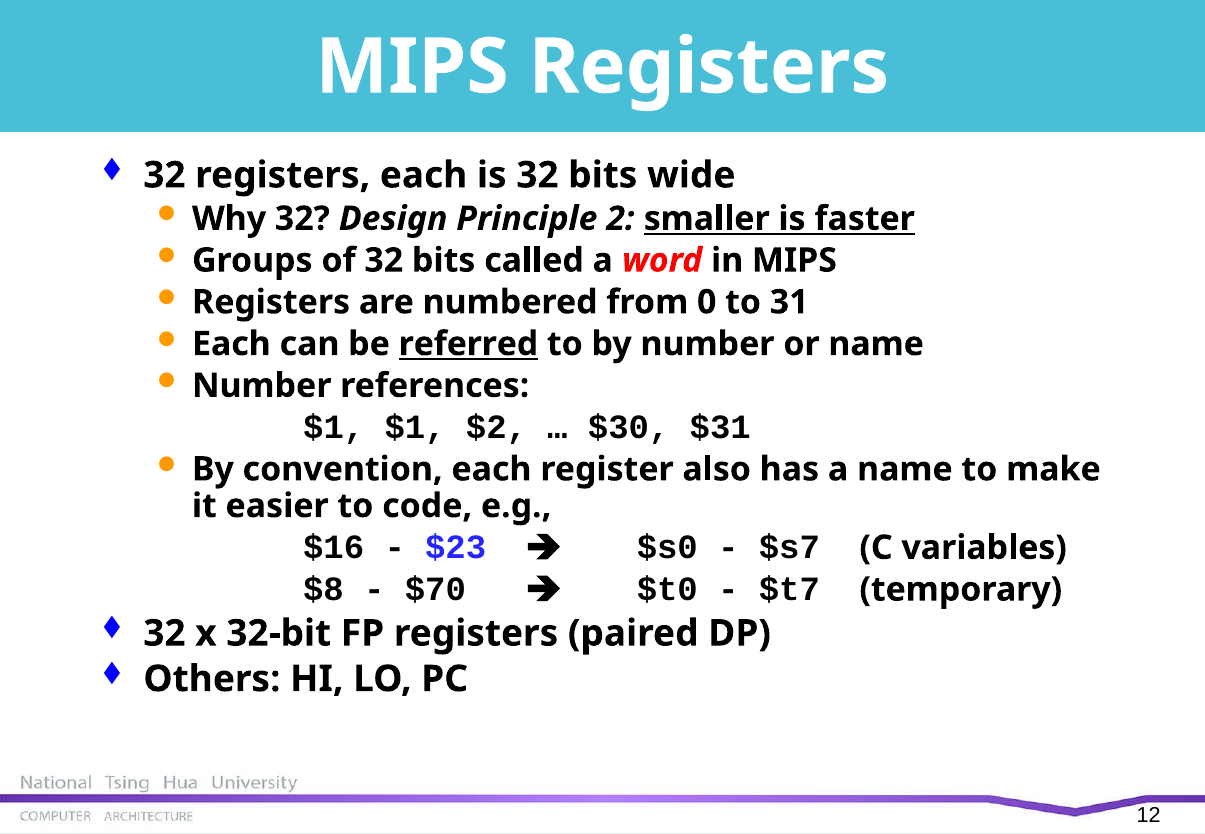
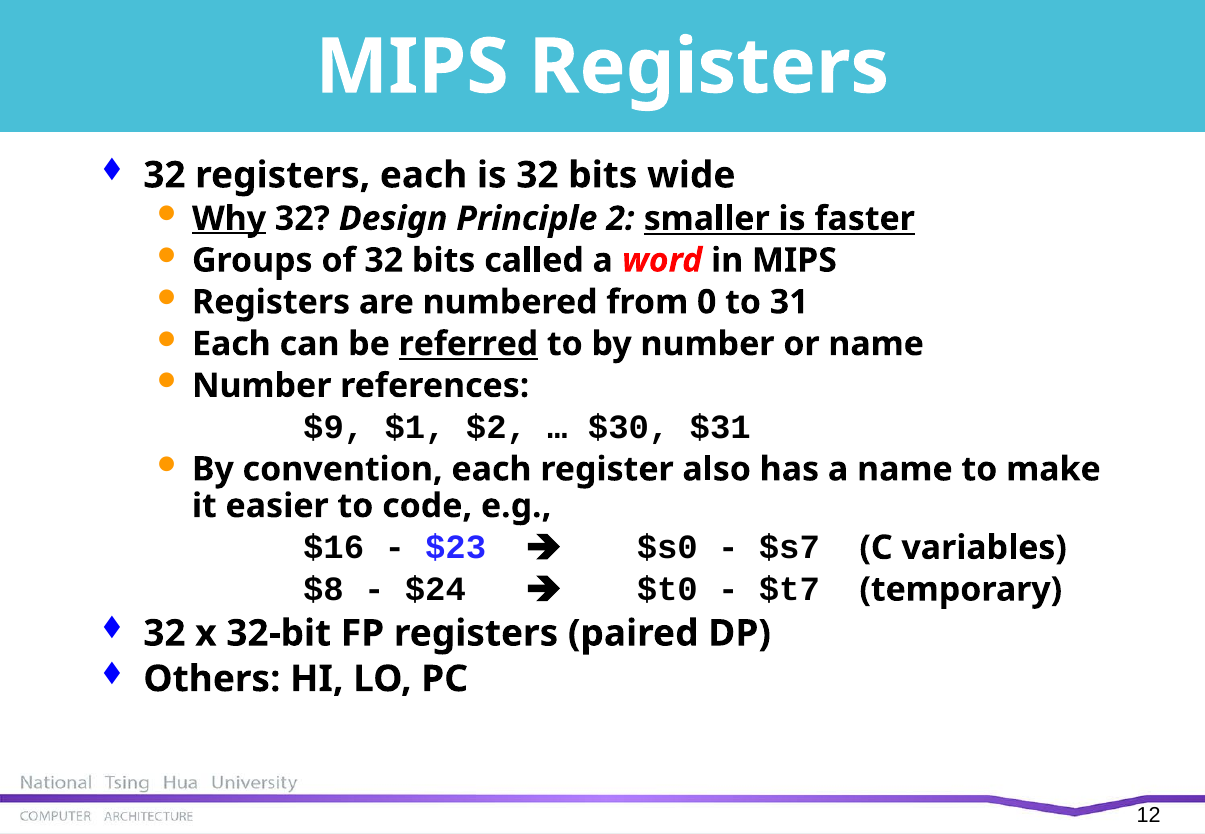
Why underline: none -> present (229, 219)
$1: $1 -> $9 (334, 428)
$70: $70 -> $24 (435, 590)
